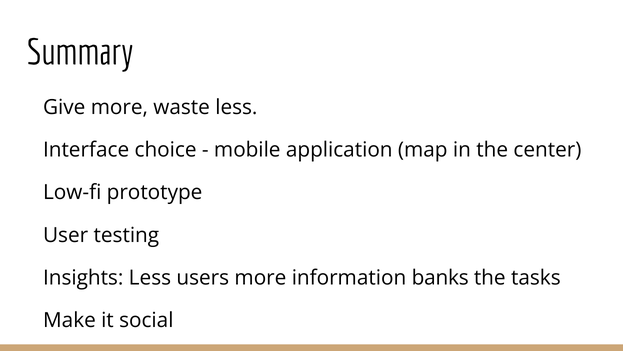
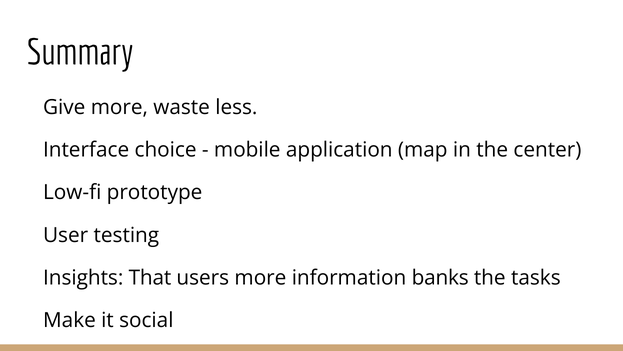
Insights Less: Less -> That (150, 277)
